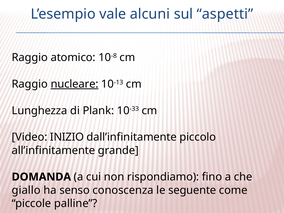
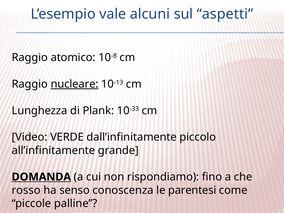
INIZIO: INIZIO -> VERDE (67, 137)
DOMANDA underline: none -> present (41, 177)
giallo: giallo -> rosso (26, 190)
seguente: seguente -> parentesi (192, 190)
